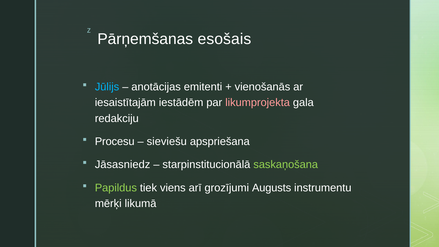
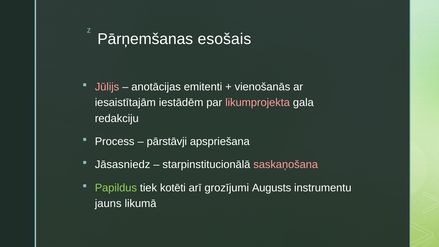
Jūlijs colour: light blue -> pink (107, 87)
Procesu: Procesu -> Process (115, 142)
sieviešu: sieviešu -> pārstāvji (167, 142)
saskaņošana colour: light green -> pink (286, 165)
viens: viens -> kotēti (173, 188)
mērķi: mērķi -> jauns (108, 204)
